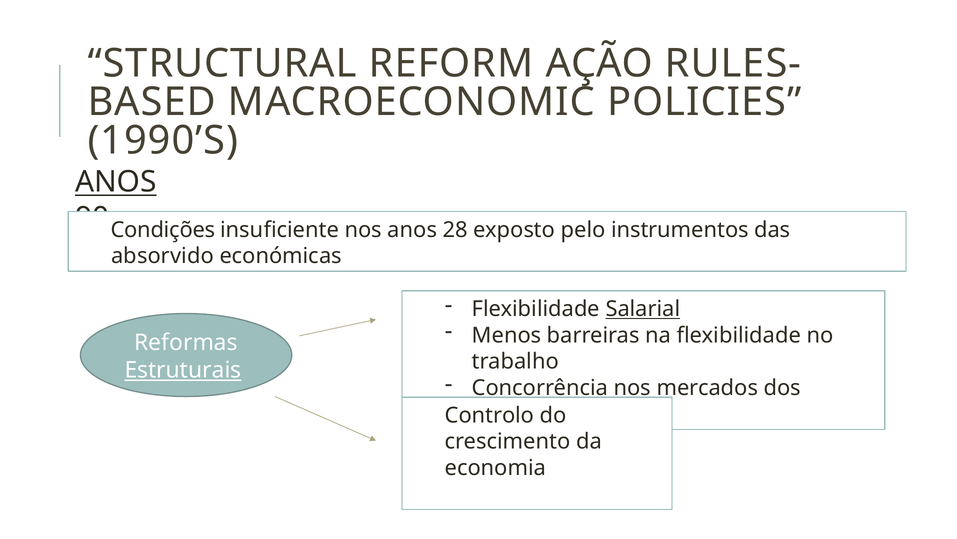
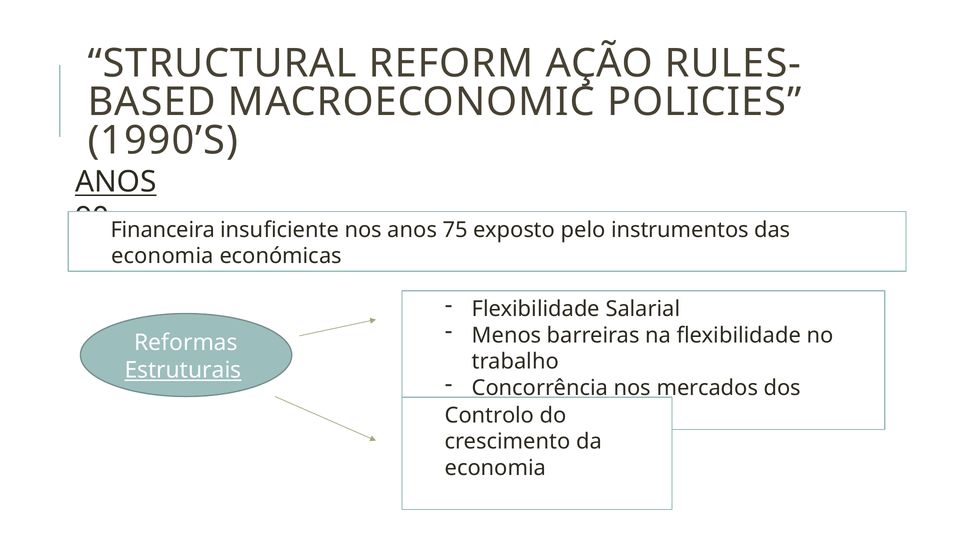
Condições: Condições -> Financeira (163, 230)
28: 28 -> 75 (455, 230)
absorvido: absorvido -> economia (162, 256)
Salarial underline: present -> none (643, 309)
